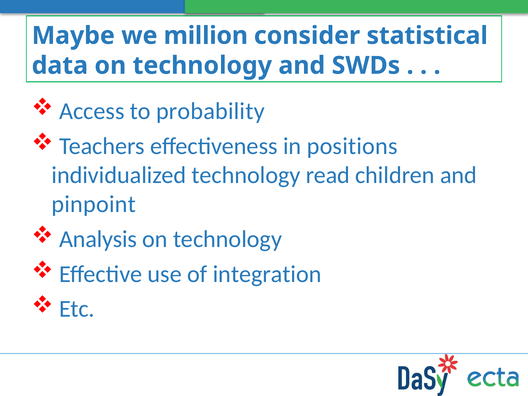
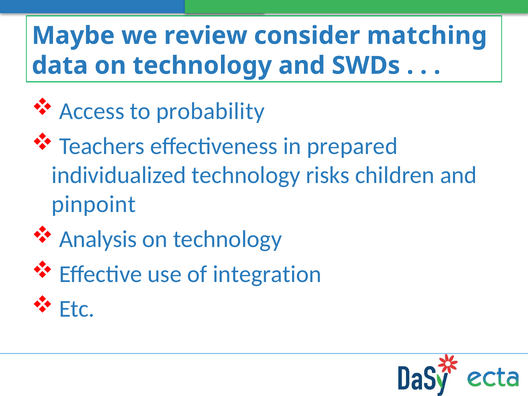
million: million -> review (206, 36)
statistical: statistical -> matching (427, 36)
positions: positions -> prepared (352, 146)
read: read -> risks (328, 175)
